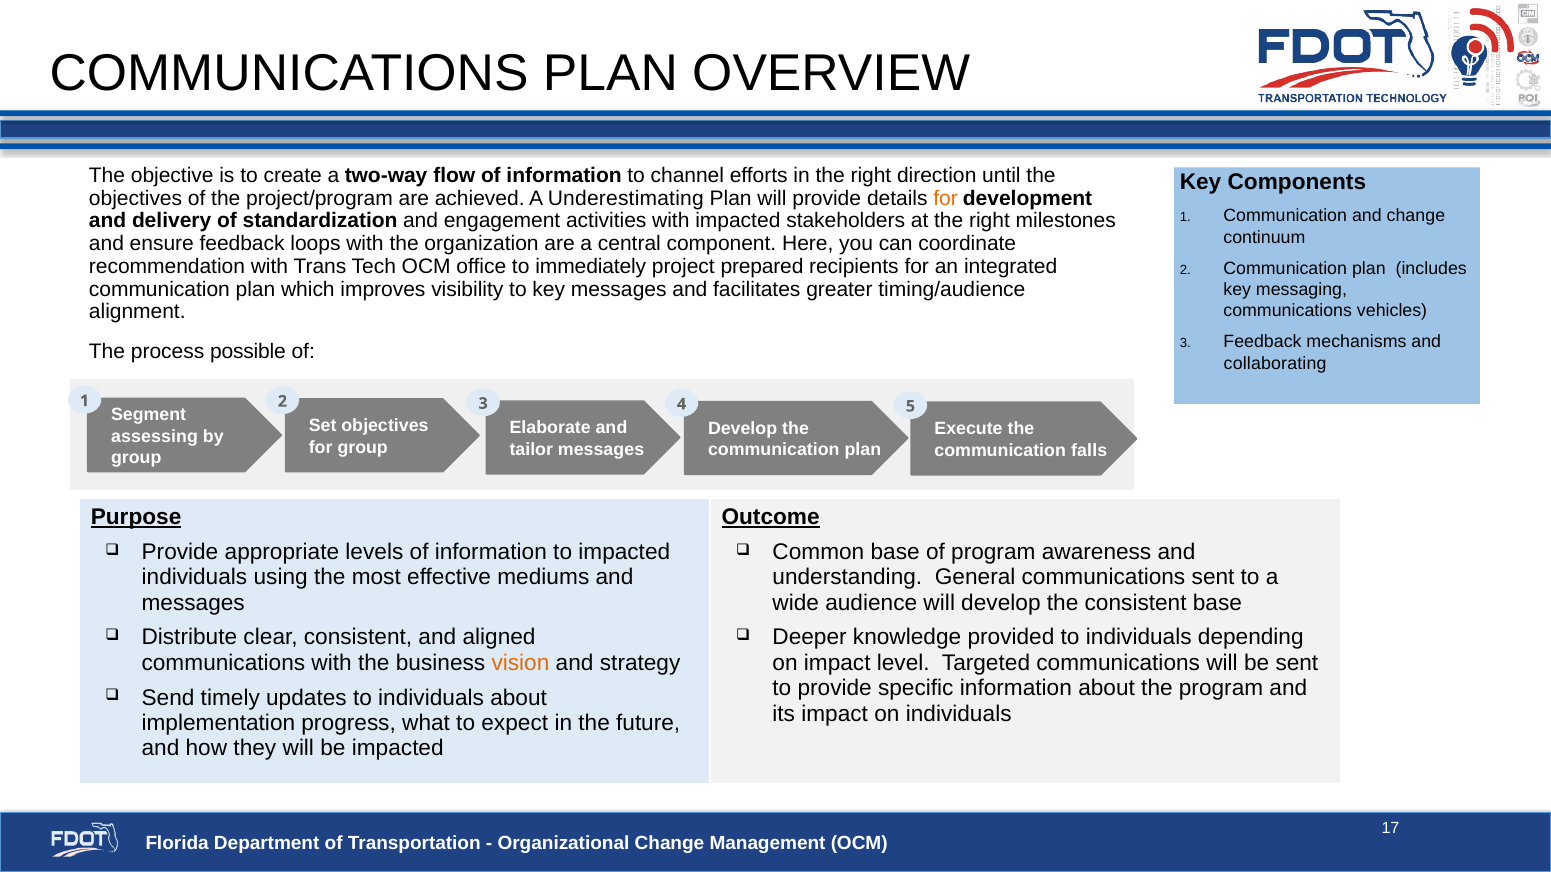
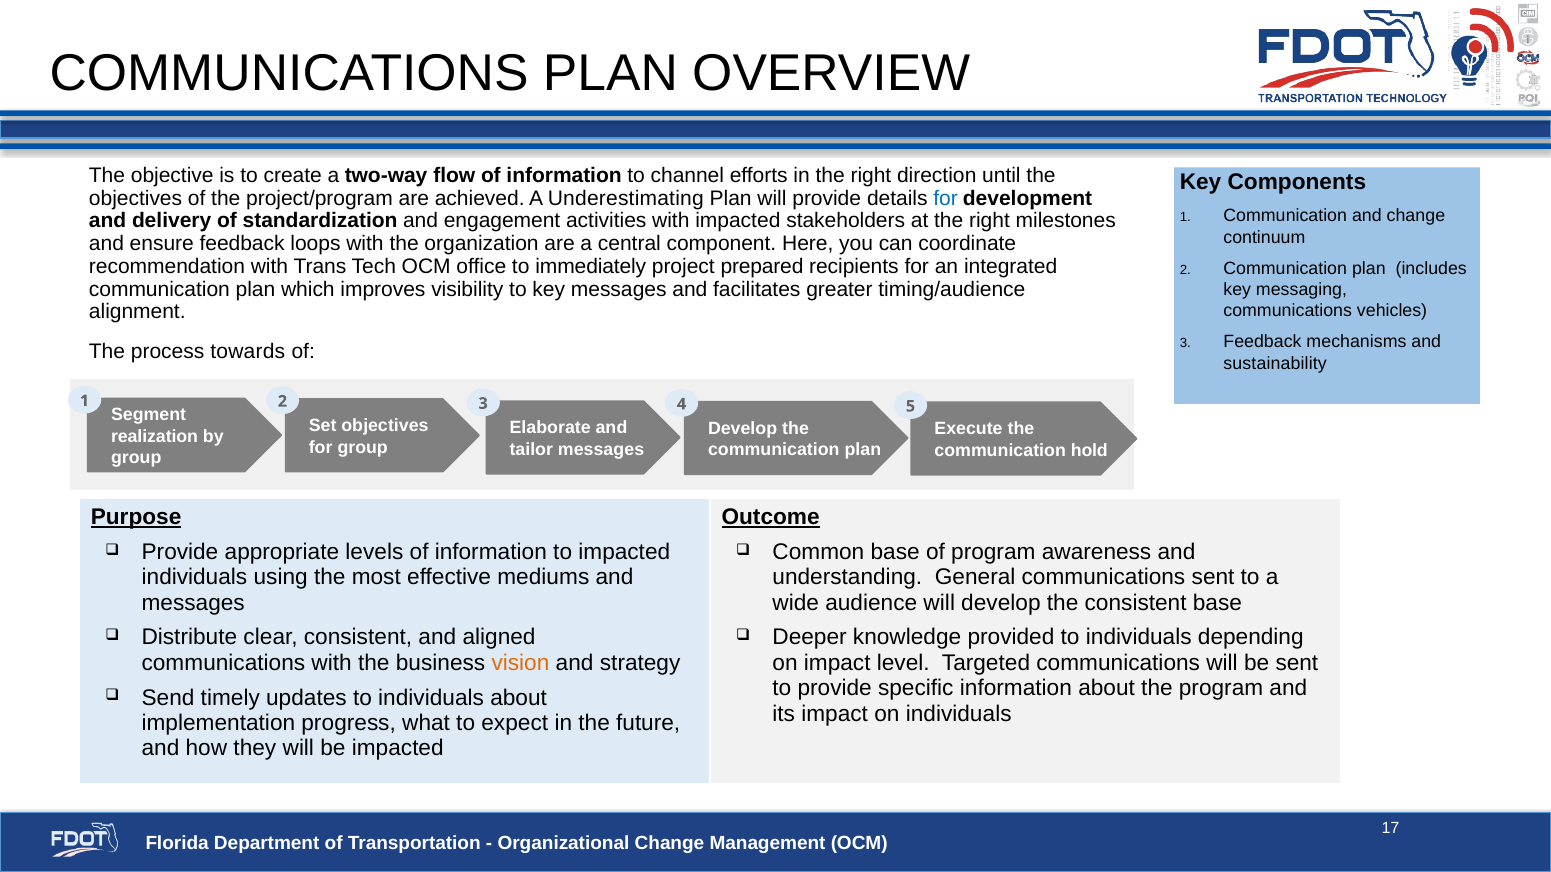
for colour: orange -> blue (946, 198)
possible: possible -> towards (248, 352)
collaborating: collaborating -> sustainability (1275, 364)
assessing: assessing -> realization (155, 436)
falls: falls -> hold (1089, 451)
